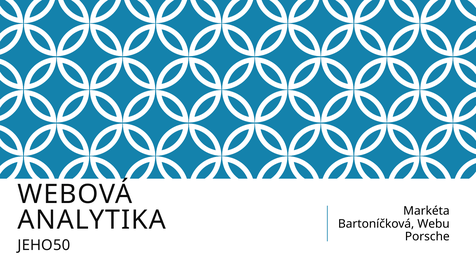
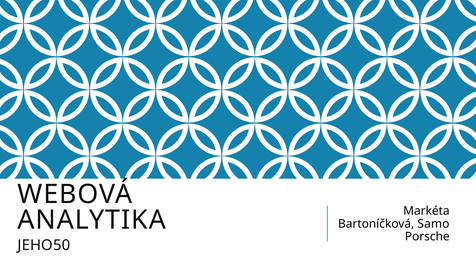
Webu: Webu -> Samo (433, 224)
